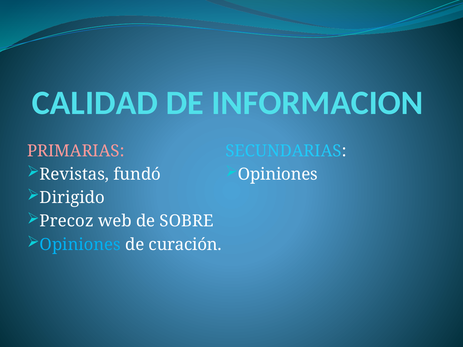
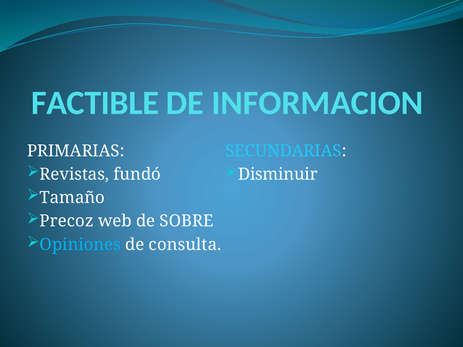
CALIDAD: CALIDAD -> FACTIBLE (95, 103)
PRIMARIAS colour: pink -> white (76, 151)
Opiniones: Opiniones -> Disminuir (278, 174)
Dirigido: Dirigido -> Tamaño (72, 198)
curación: curación -> consulta (185, 245)
